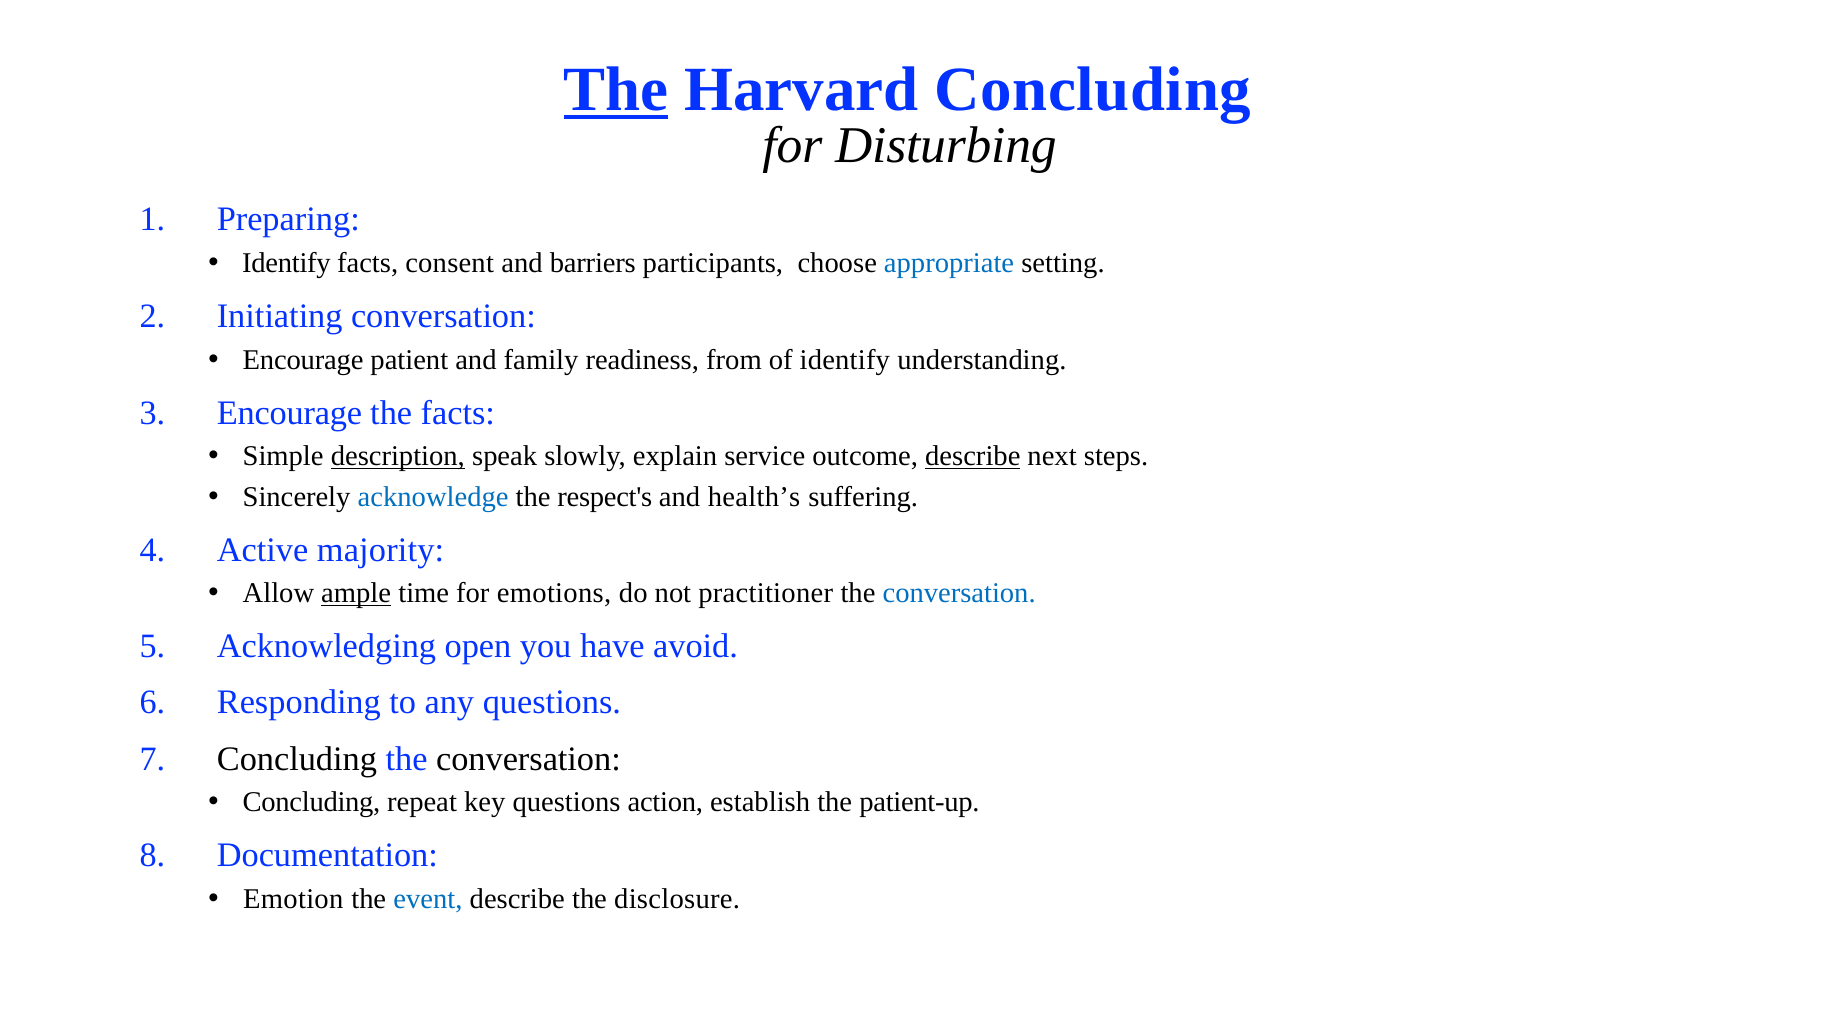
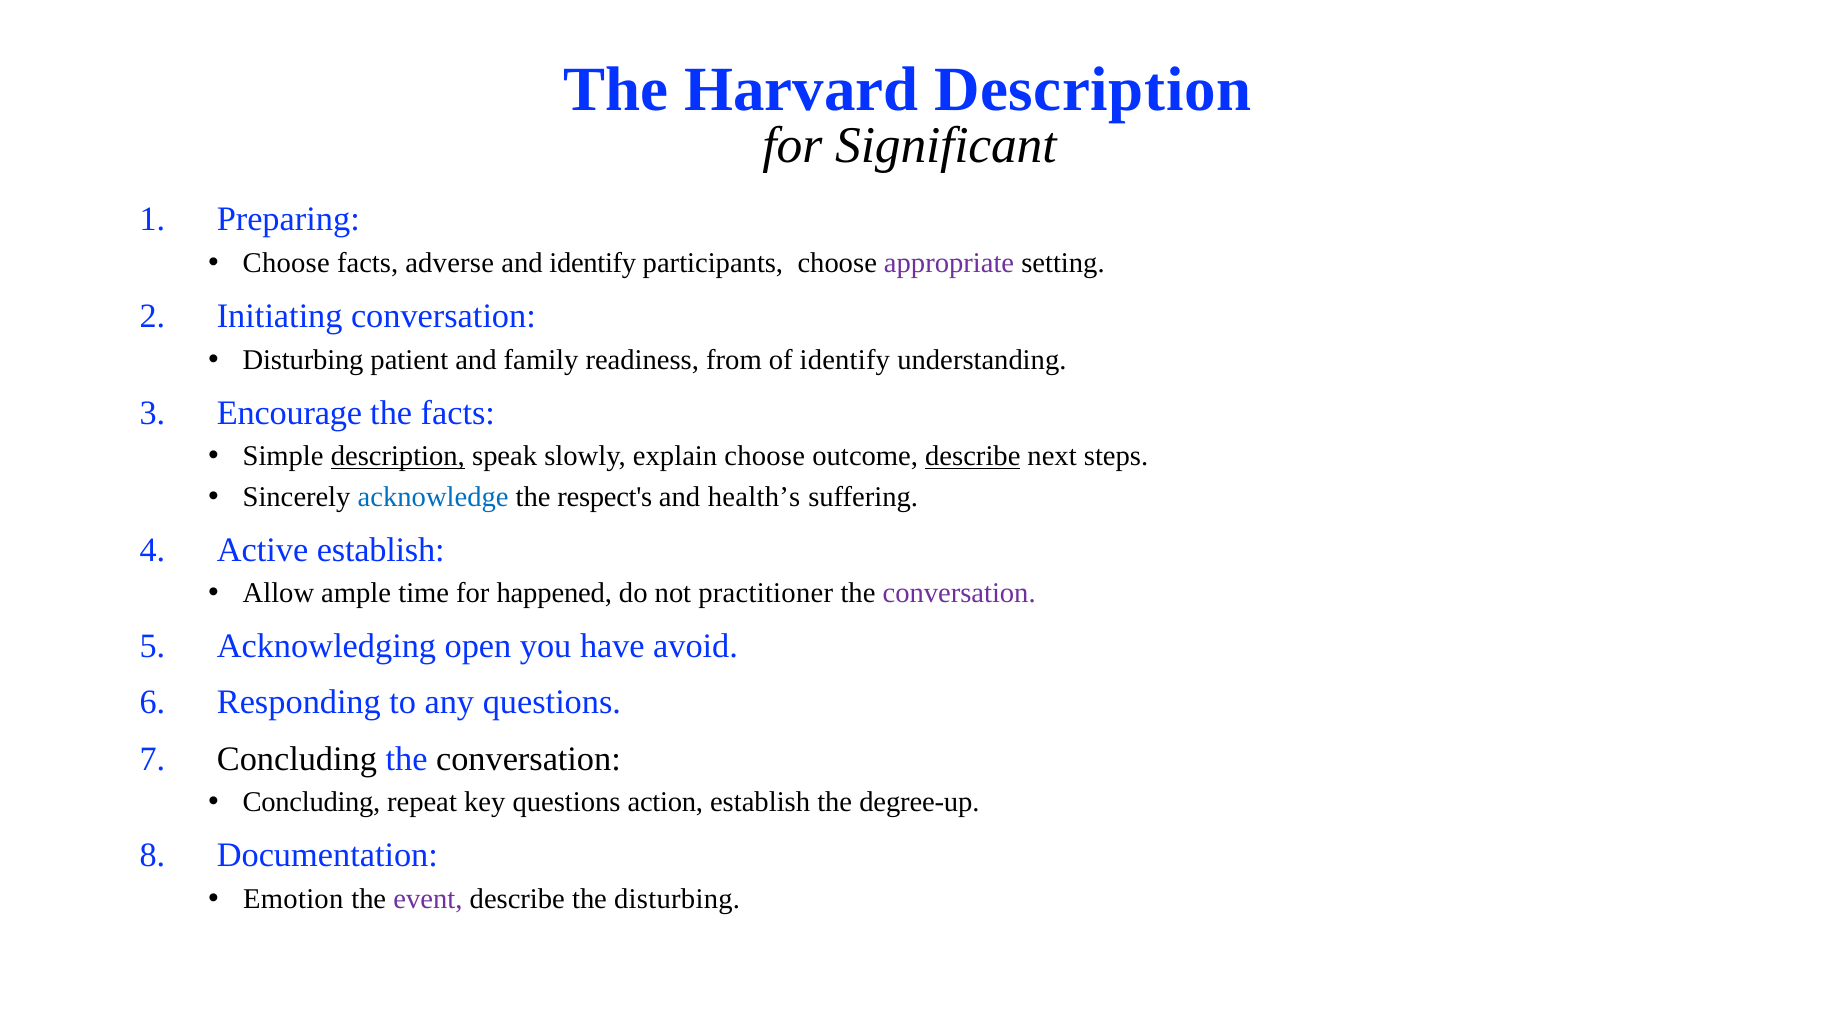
The underline: present -> none (616, 90)
Harvard Concluding: Concluding -> Description (1093, 90)
Disturbing: Disturbing -> Significant (946, 146)
Identify: Identify -> Choose (286, 263)
consent: consent -> adverse (450, 263)
and barriers: barriers -> identify (593, 263)
appropriate colour: blue -> purple (949, 263)
Encourage: Encourage -> Disturbing (303, 360)
explain service: service -> choose (765, 456)
Active majority: majority -> establish (381, 550)
ample underline: present -> none (356, 594)
emotions: emotions -> happened (554, 594)
conversation colour: blue -> purple (959, 594)
patient-up: patient-up -> degree-up (919, 803)
event colour: blue -> purple (428, 899)
the disclosure: disclosure -> disturbing (677, 899)
